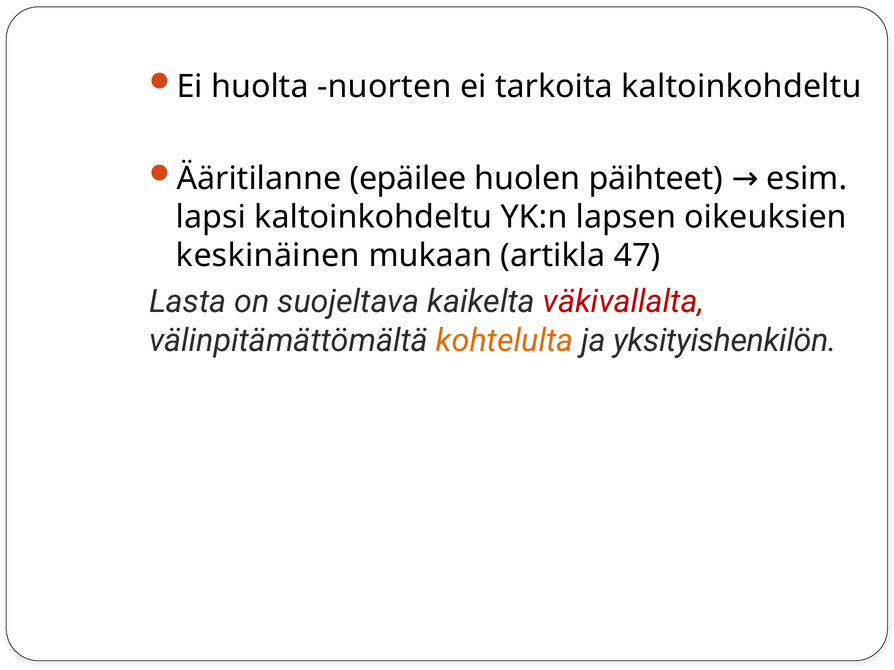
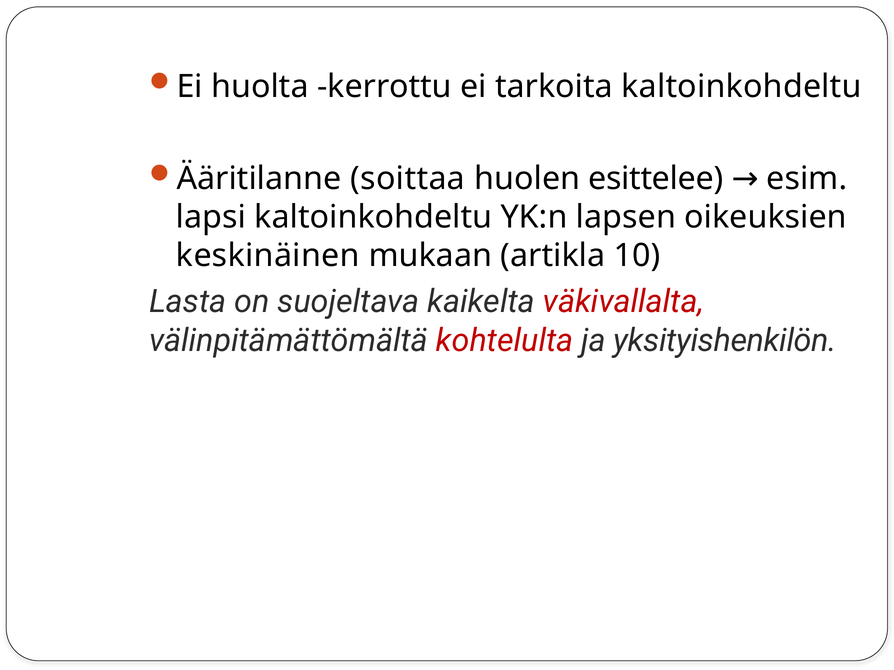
nuorten: nuorten -> kerrottu (384, 87)
epäilee: epäilee -> soittaa (408, 179)
päihteet: päihteet -> esittelee (656, 179)
47: 47 -> 10 (637, 256)
kohtelulta colour: orange -> red (505, 341)
